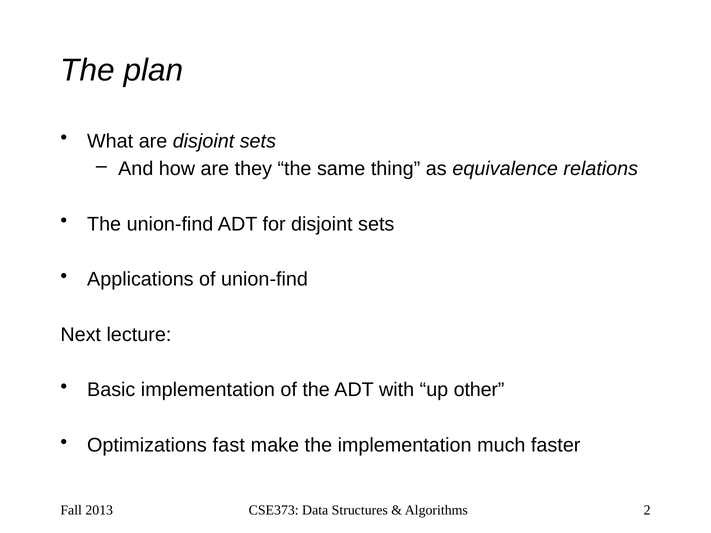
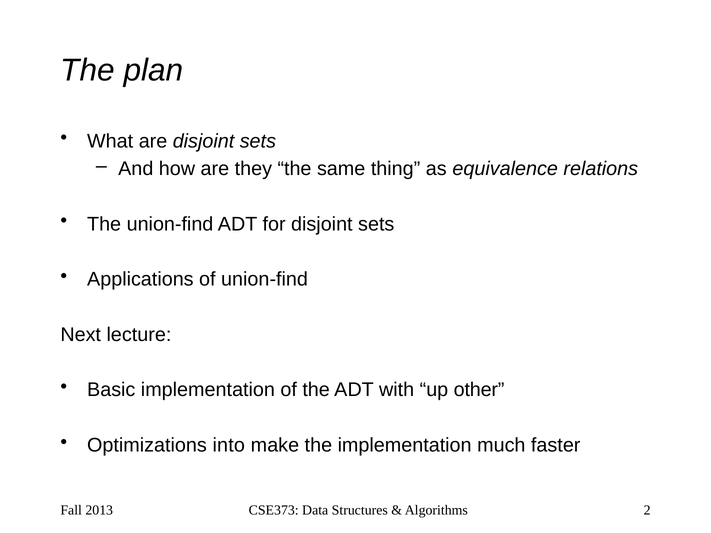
fast: fast -> into (229, 445)
